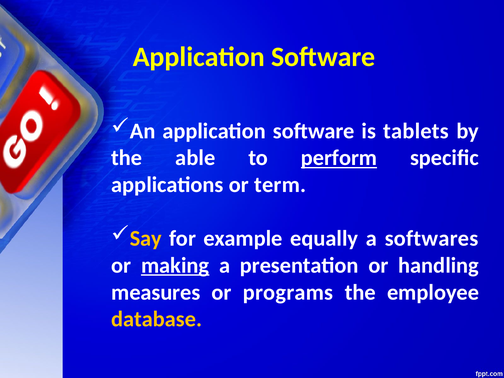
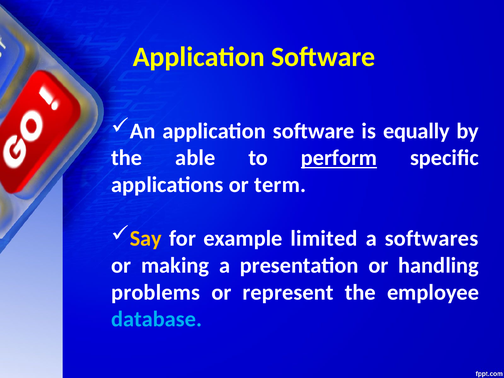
tablets: tablets -> equally (416, 131)
equally: equally -> limited (324, 239)
making underline: present -> none (175, 265)
measures: measures -> problems (156, 292)
programs: programs -> represent (288, 292)
database colour: yellow -> light blue (157, 319)
